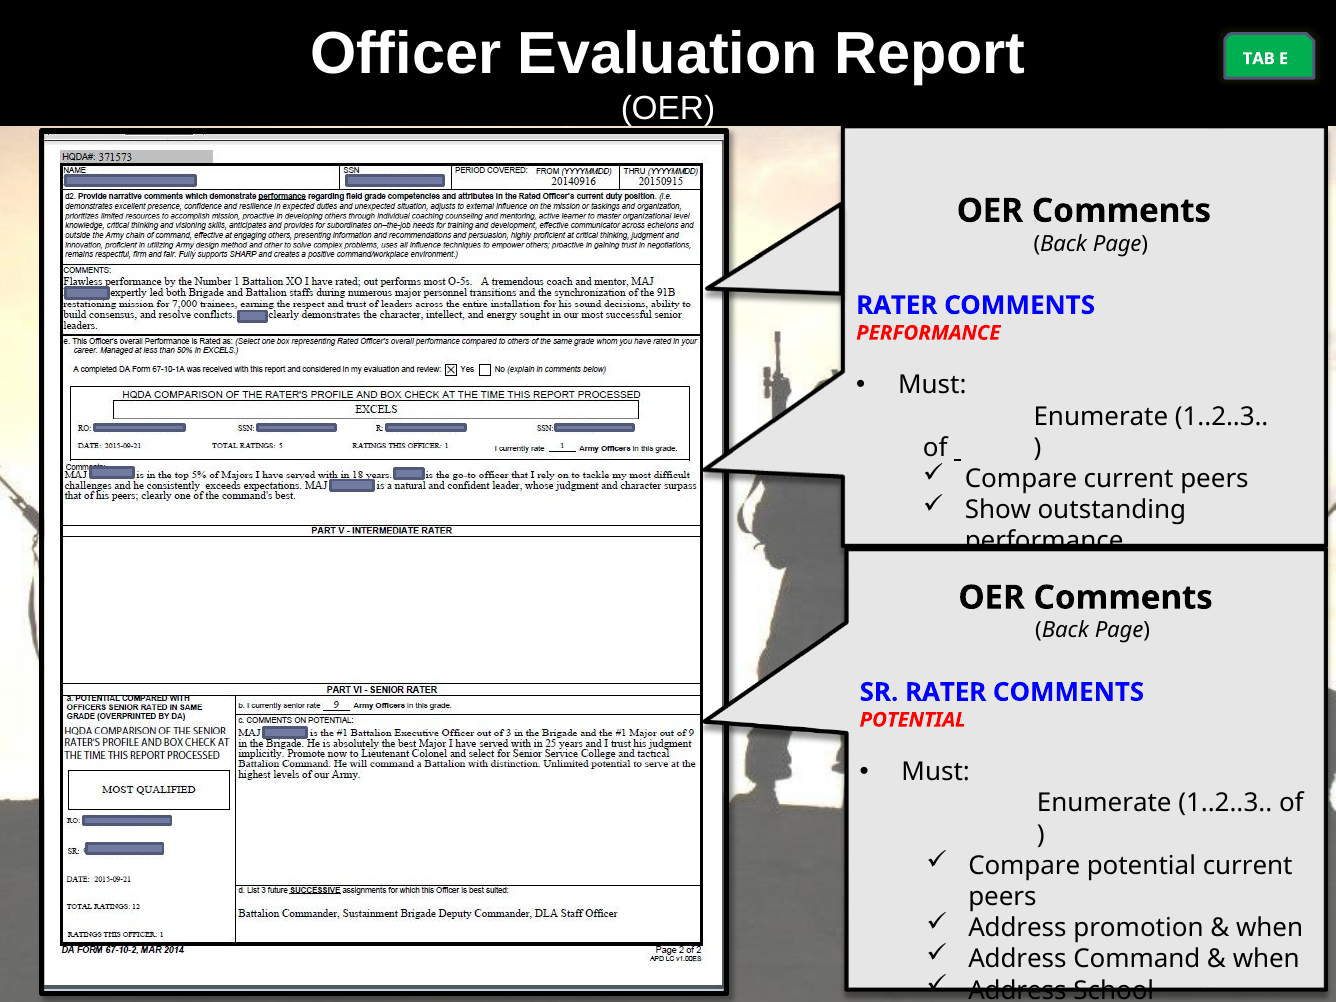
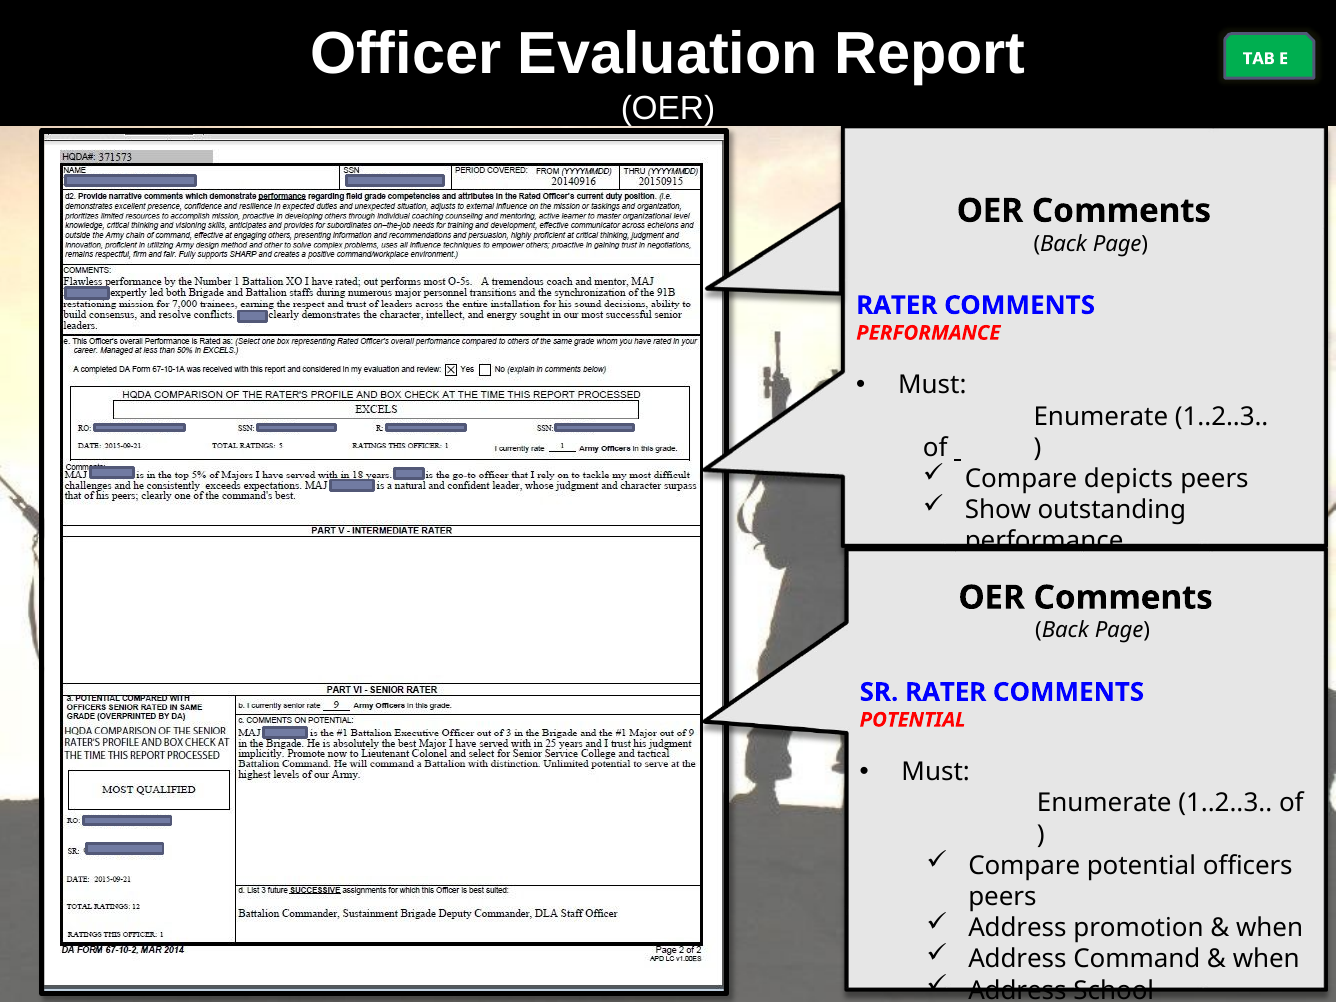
Compare current: current -> depicts (1128, 479)
potential current: current -> officers (1248, 866)
